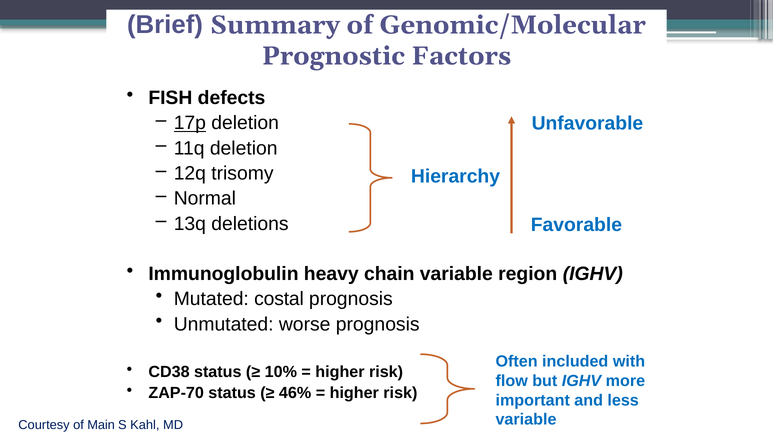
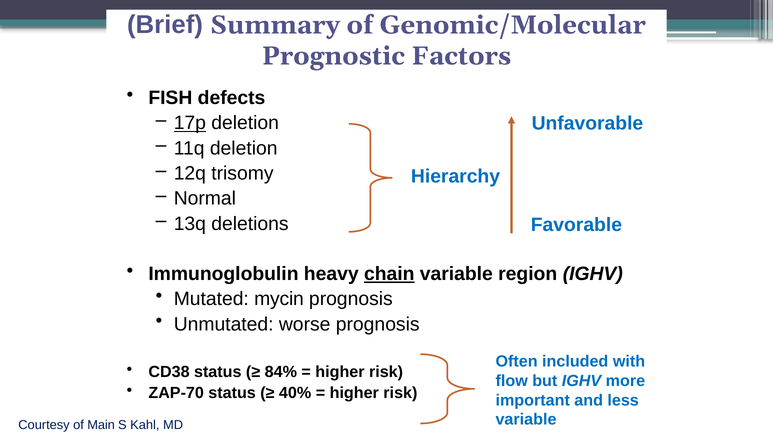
chain underline: none -> present (389, 274)
costal: costal -> mycin (279, 299)
10%: 10% -> 84% (281, 372)
46%: 46% -> 40% (295, 393)
